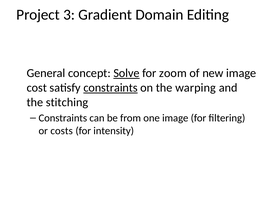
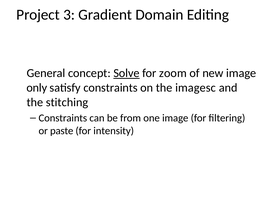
cost: cost -> only (37, 88)
constraints underline: present -> none (111, 88)
warping: warping -> imagesc (196, 88)
costs: costs -> paste (62, 131)
